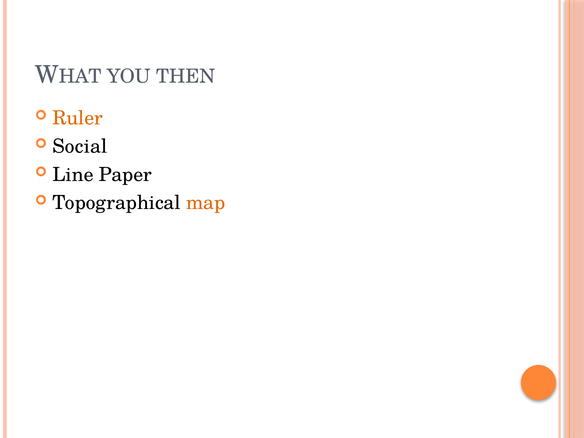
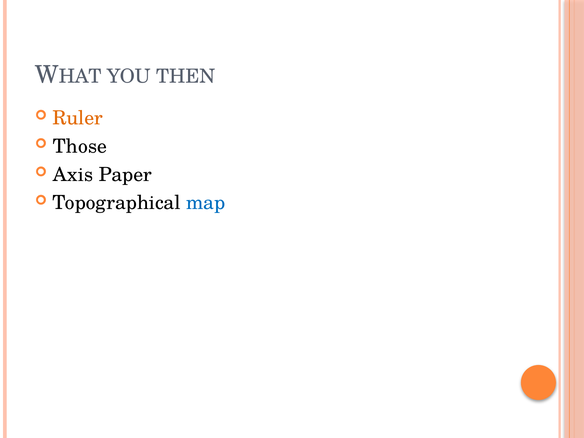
Social: Social -> Those (80, 146)
Line: Line -> Axis (73, 175)
map colour: orange -> blue (206, 203)
